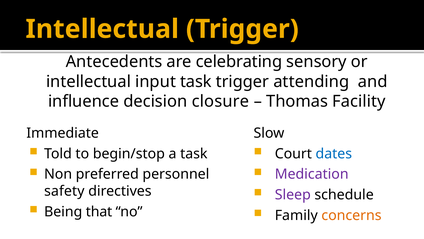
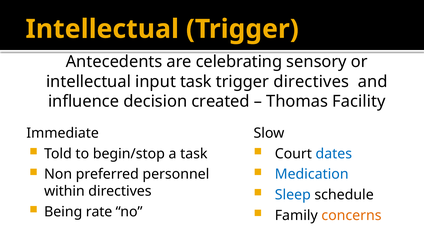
trigger attending: attending -> directives (311, 82)
closure: closure -> created (221, 101)
Medication colour: purple -> blue (312, 174)
safety: safety -> within (64, 191)
Sleep colour: purple -> blue (293, 194)
that: that -> rate (99, 211)
